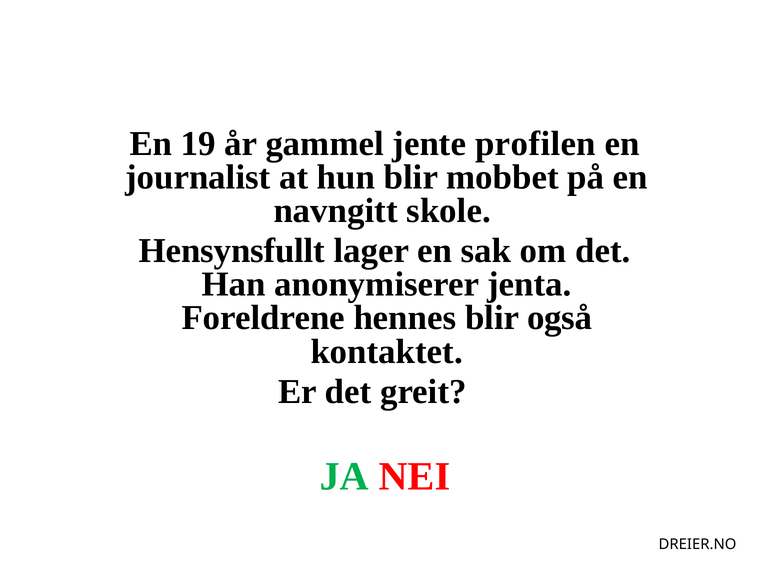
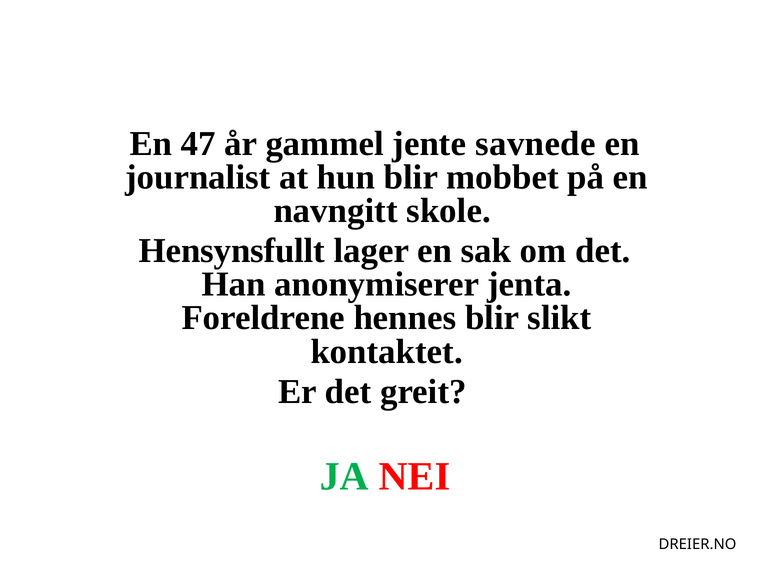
19: 19 -> 47 (198, 144)
profilen: profilen -> savnede (535, 144)
også: også -> slikt (559, 318)
